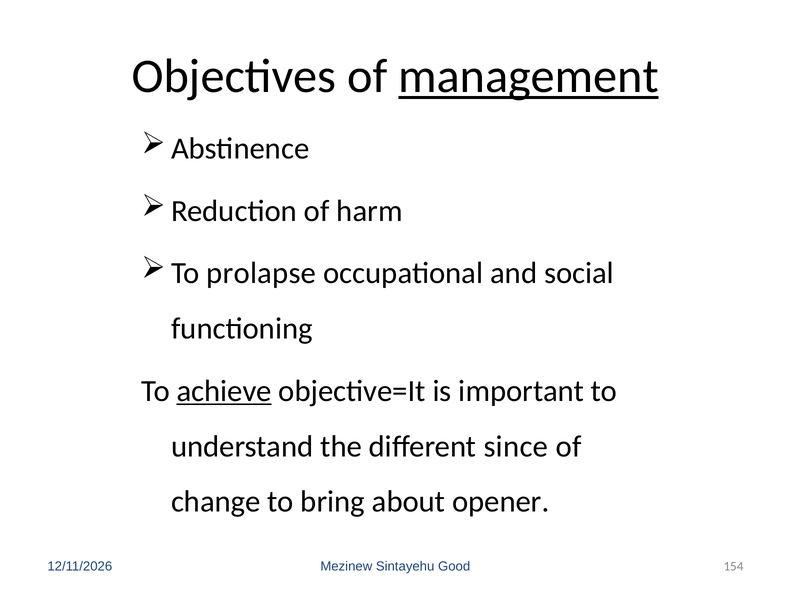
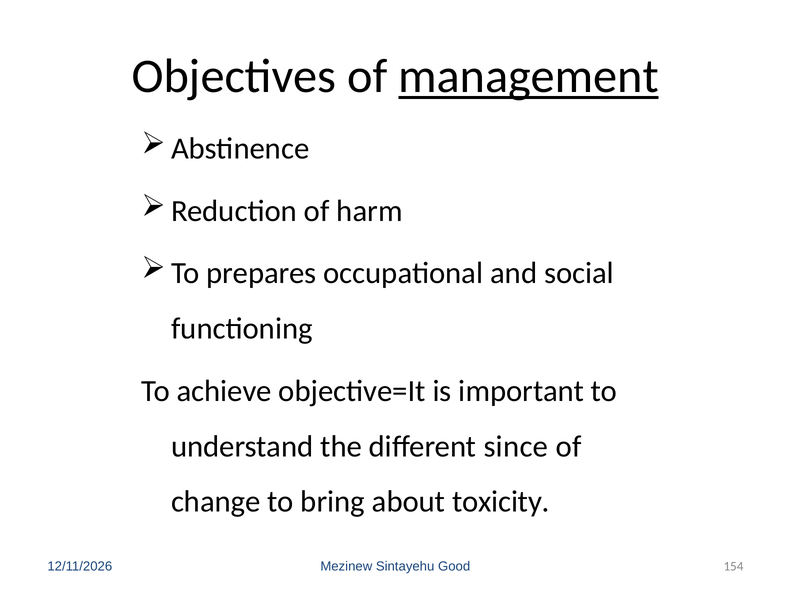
prolapse: prolapse -> prepares (261, 273)
achieve underline: present -> none (224, 391)
opener: opener -> toxicity (501, 502)
